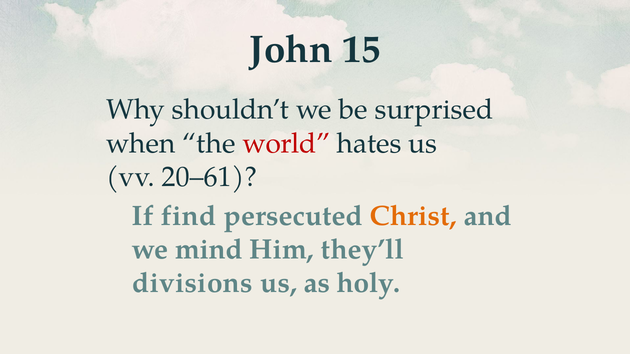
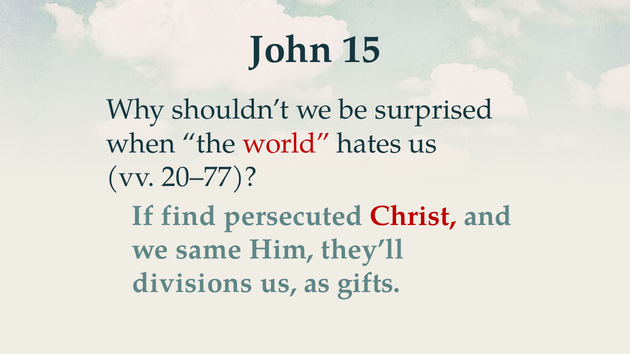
20–61: 20–61 -> 20–77 (209, 177)
Christ colour: orange -> red (413, 216)
mind: mind -> same (209, 250)
holy: holy -> gifts (369, 283)
